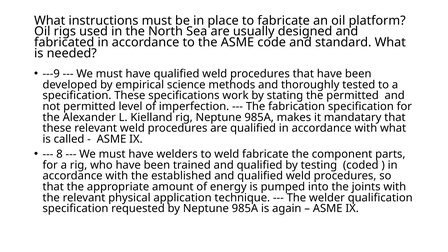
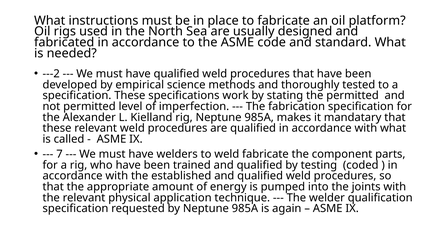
---9: ---9 -> ---2 (51, 74)
8: 8 -> 7 (59, 154)
